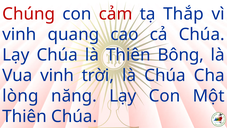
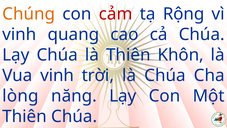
Chúng colour: red -> orange (29, 14)
Thắp: Thắp -> Rộng (184, 14)
Bông: Bông -> Khôn (181, 55)
